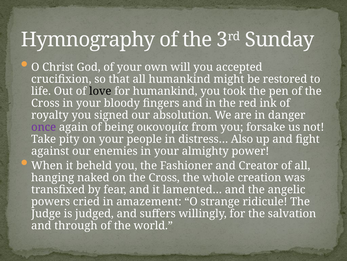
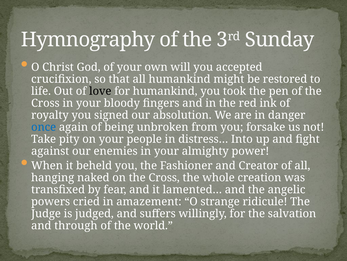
once colour: purple -> blue (44, 127)
οικονομία: οικονομία -> unbroken (163, 127)
Also: Also -> Into (242, 139)
